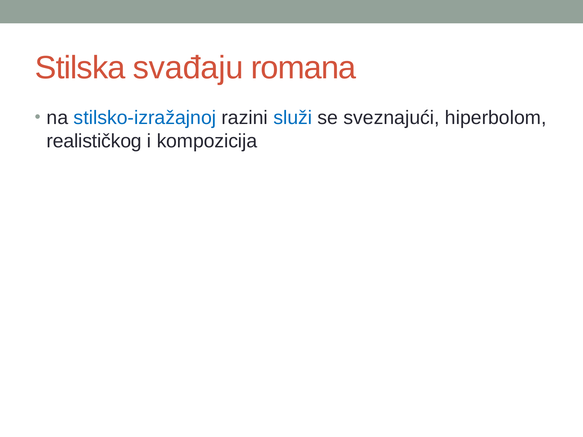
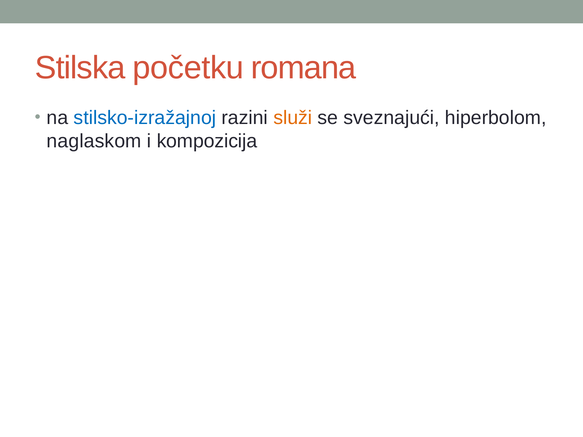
svađaju: svađaju -> početku (188, 68)
služi colour: blue -> orange (293, 118)
realističkog: realističkog -> naglaskom (94, 141)
